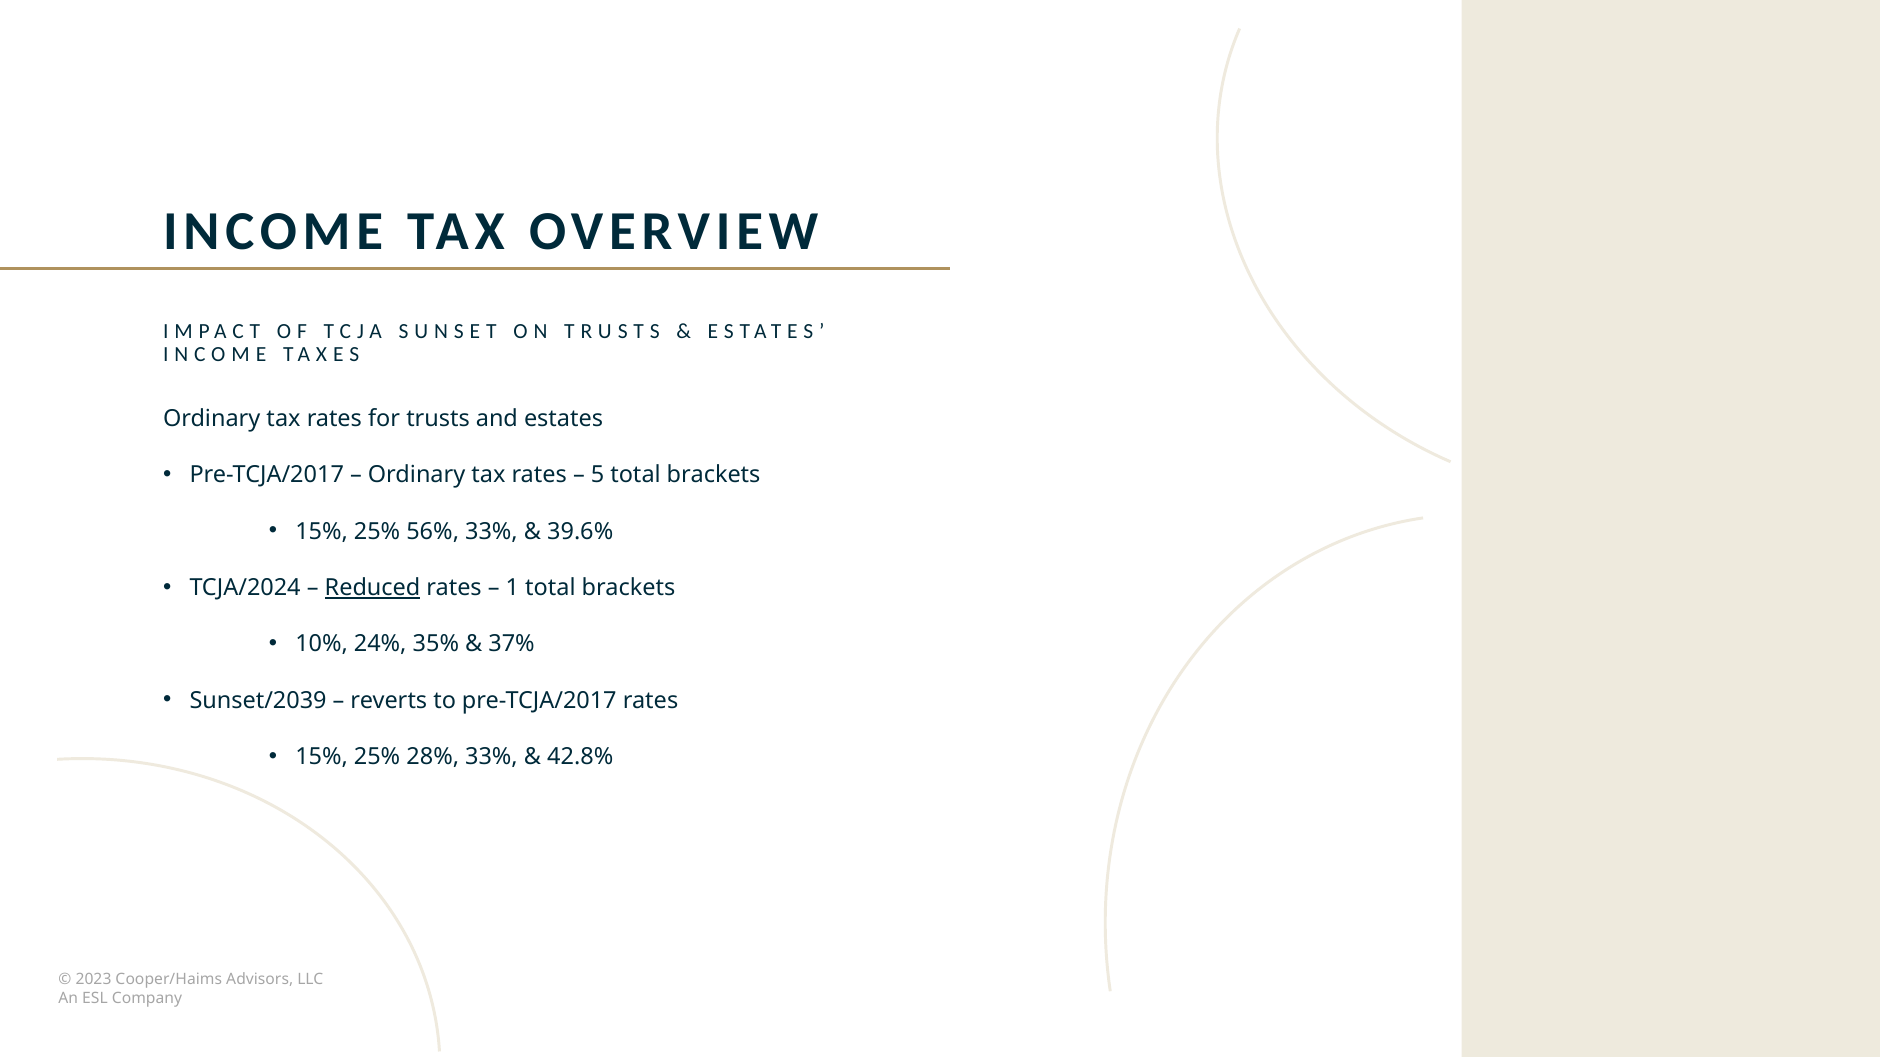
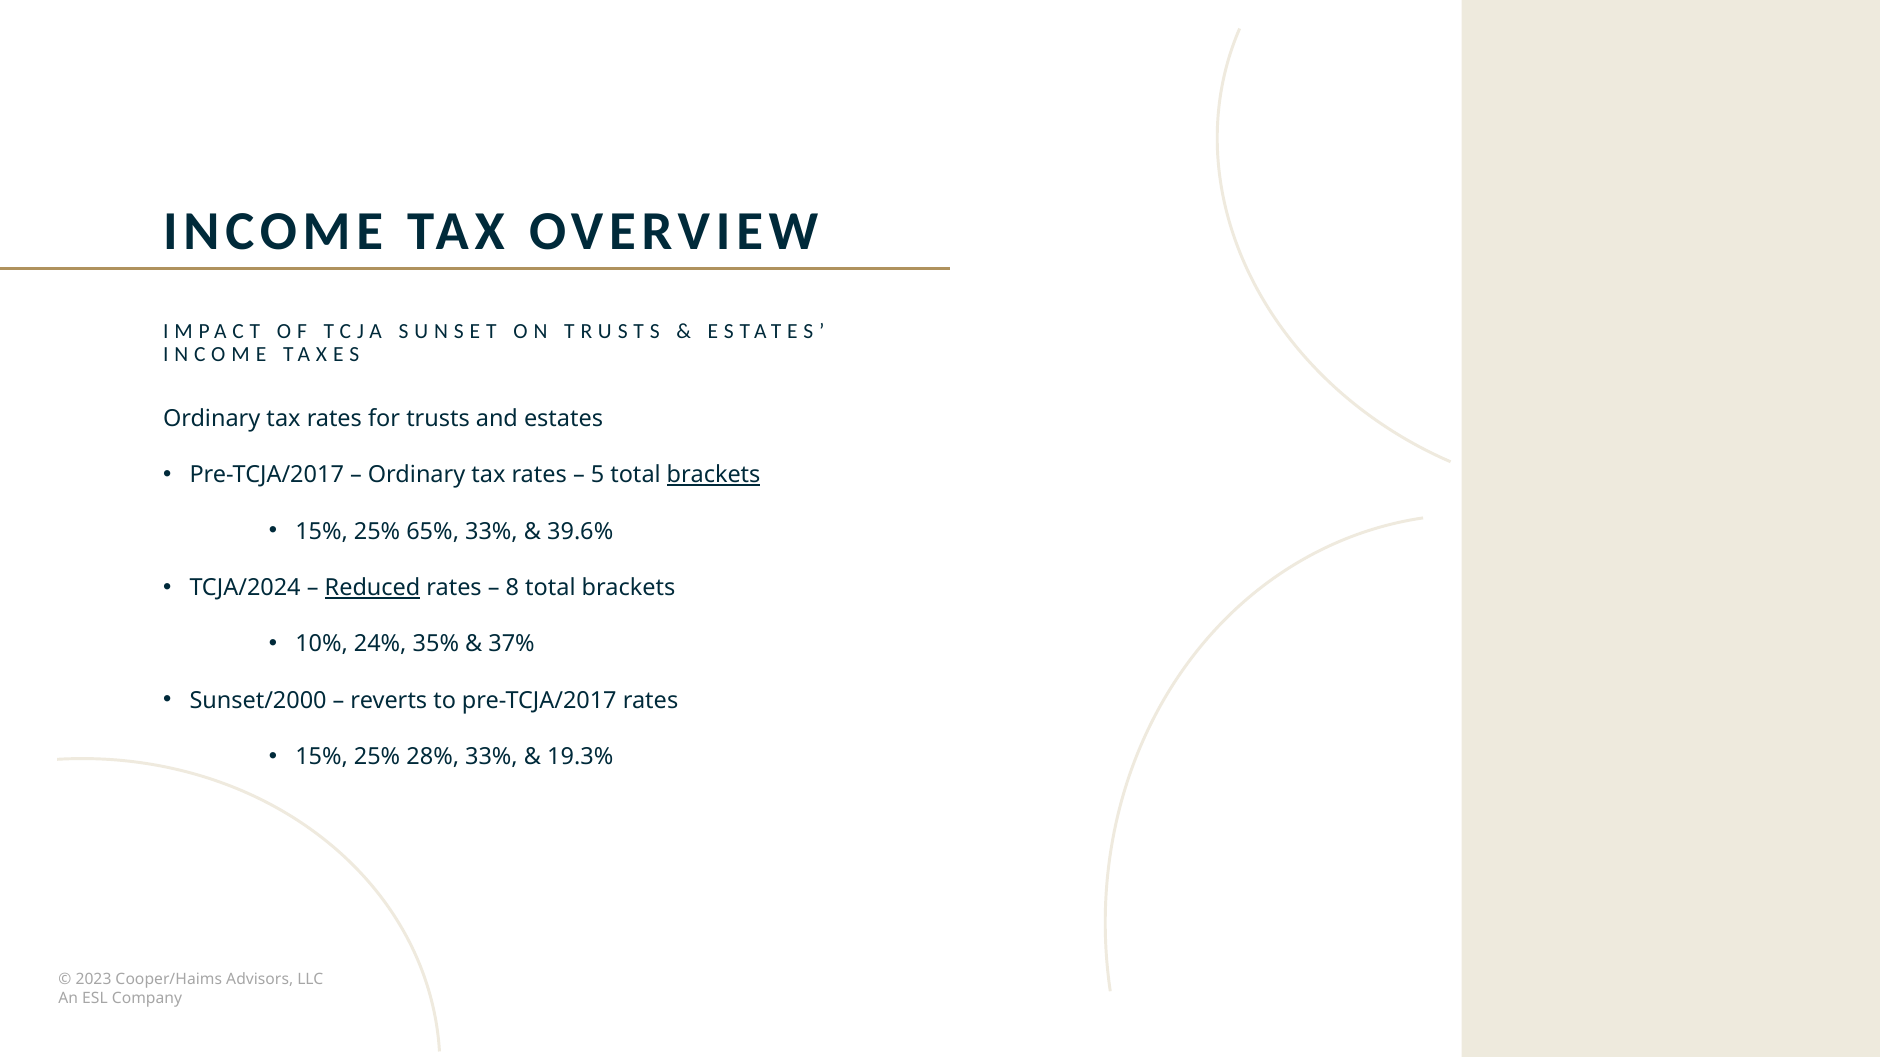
brackets underline: none -> present (714, 475)
56%: 56% -> 65% (433, 532)
1: 1 -> 8 (512, 588)
Sunset/2039: Sunset/2039 -> Sunset/2000 (258, 701)
42.8%: 42.8% -> 19.3% (580, 757)
